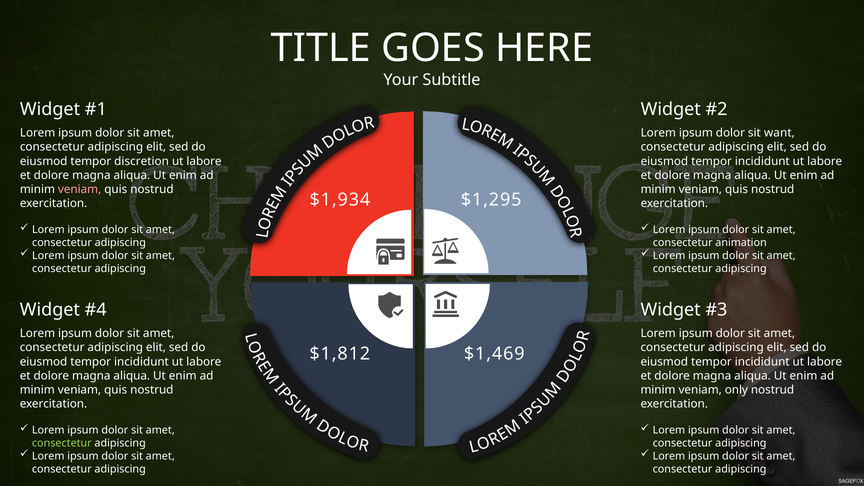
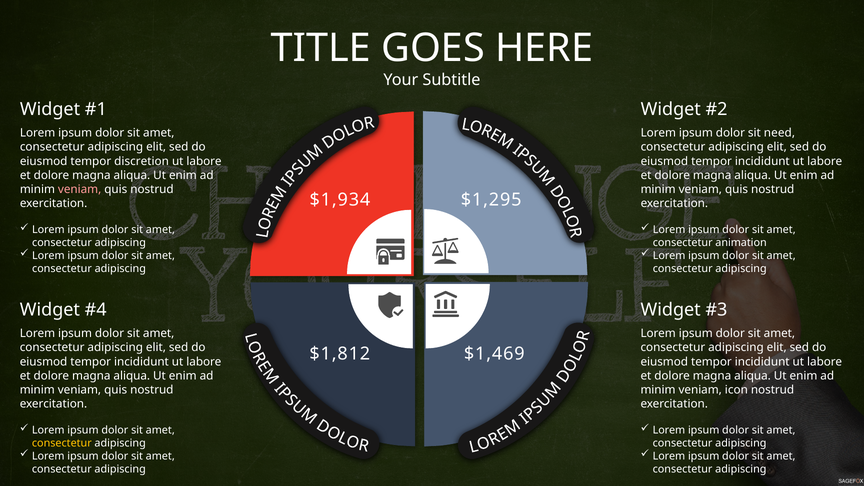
want: want -> need (779, 133)
only: only -> icon (736, 390)
consectetur colour: light green -> yellow (62, 443)
